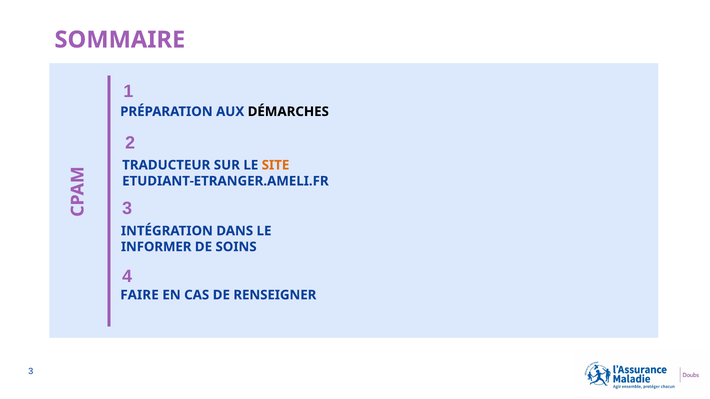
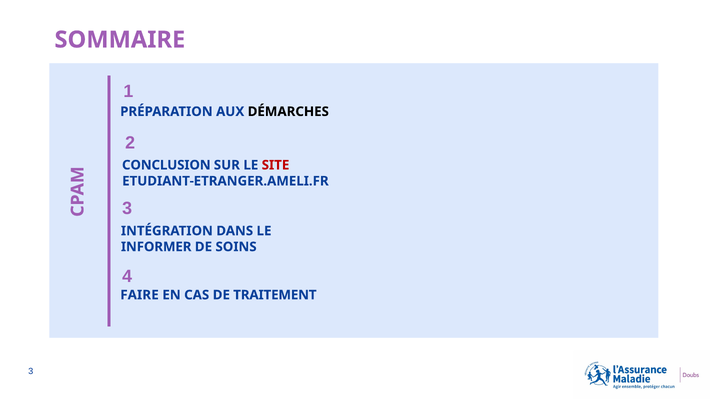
TRADUCTEUR: TRADUCTEUR -> CONCLUSION (166, 165)
SITE colour: orange -> red (276, 165)
RENSEIGNER: RENSEIGNER -> TRAITEMENT (275, 295)
